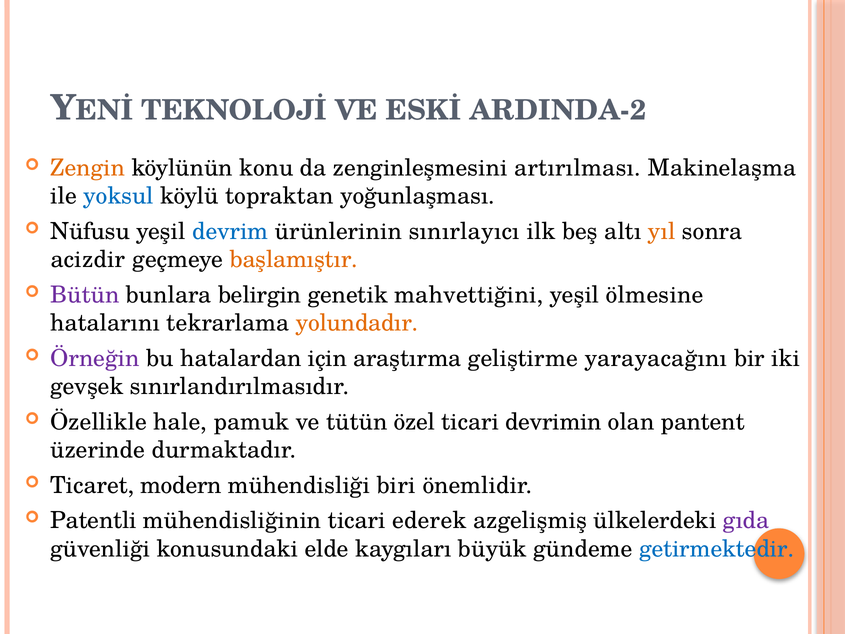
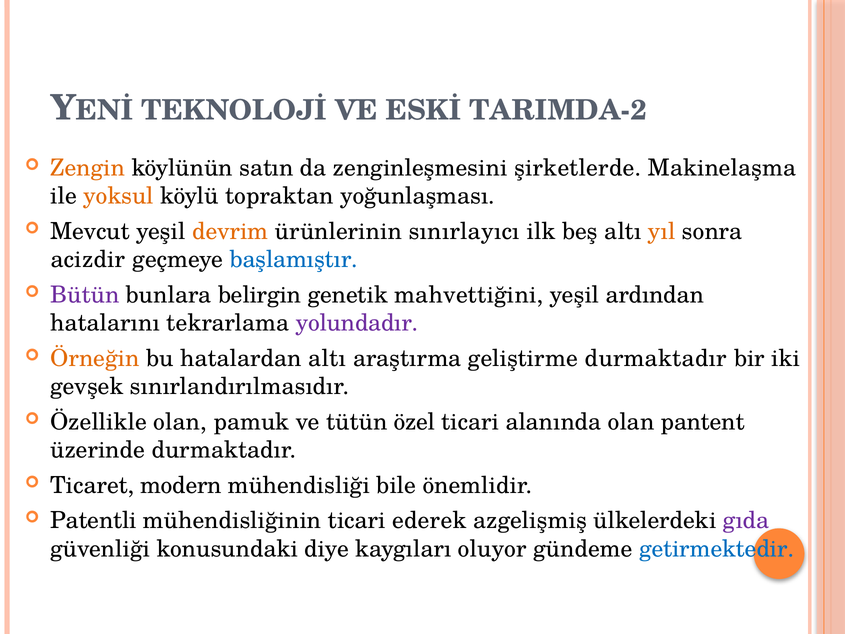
ARDINDA-2: ARDINDA-2 -> TARIMDA-2 (558, 110)
konu: konu -> satın (266, 168)
artırılması: artırılması -> şirketlerde (578, 168)
yoksul colour: blue -> orange (119, 196)
Nüfusu: Nüfusu -> Mevcut (90, 231)
devrim colour: blue -> orange (230, 231)
başlamıştır colour: orange -> blue (294, 259)
ölmesine: ölmesine -> ardından (655, 295)
yolundadır colour: orange -> purple (357, 323)
Örneğin colour: purple -> orange (95, 358)
hatalardan için: için -> altı (327, 358)
geliştirme yarayacağını: yarayacağını -> durmaktadır (656, 358)
Özellikle hale: hale -> olan (180, 422)
devrimin: devrimin -> alanında (553, 422)
biri: biri -> bile (396, 485)
elde: elde -> diye (327, 549)
büyük: büyük -> oluyor (492, 549)
